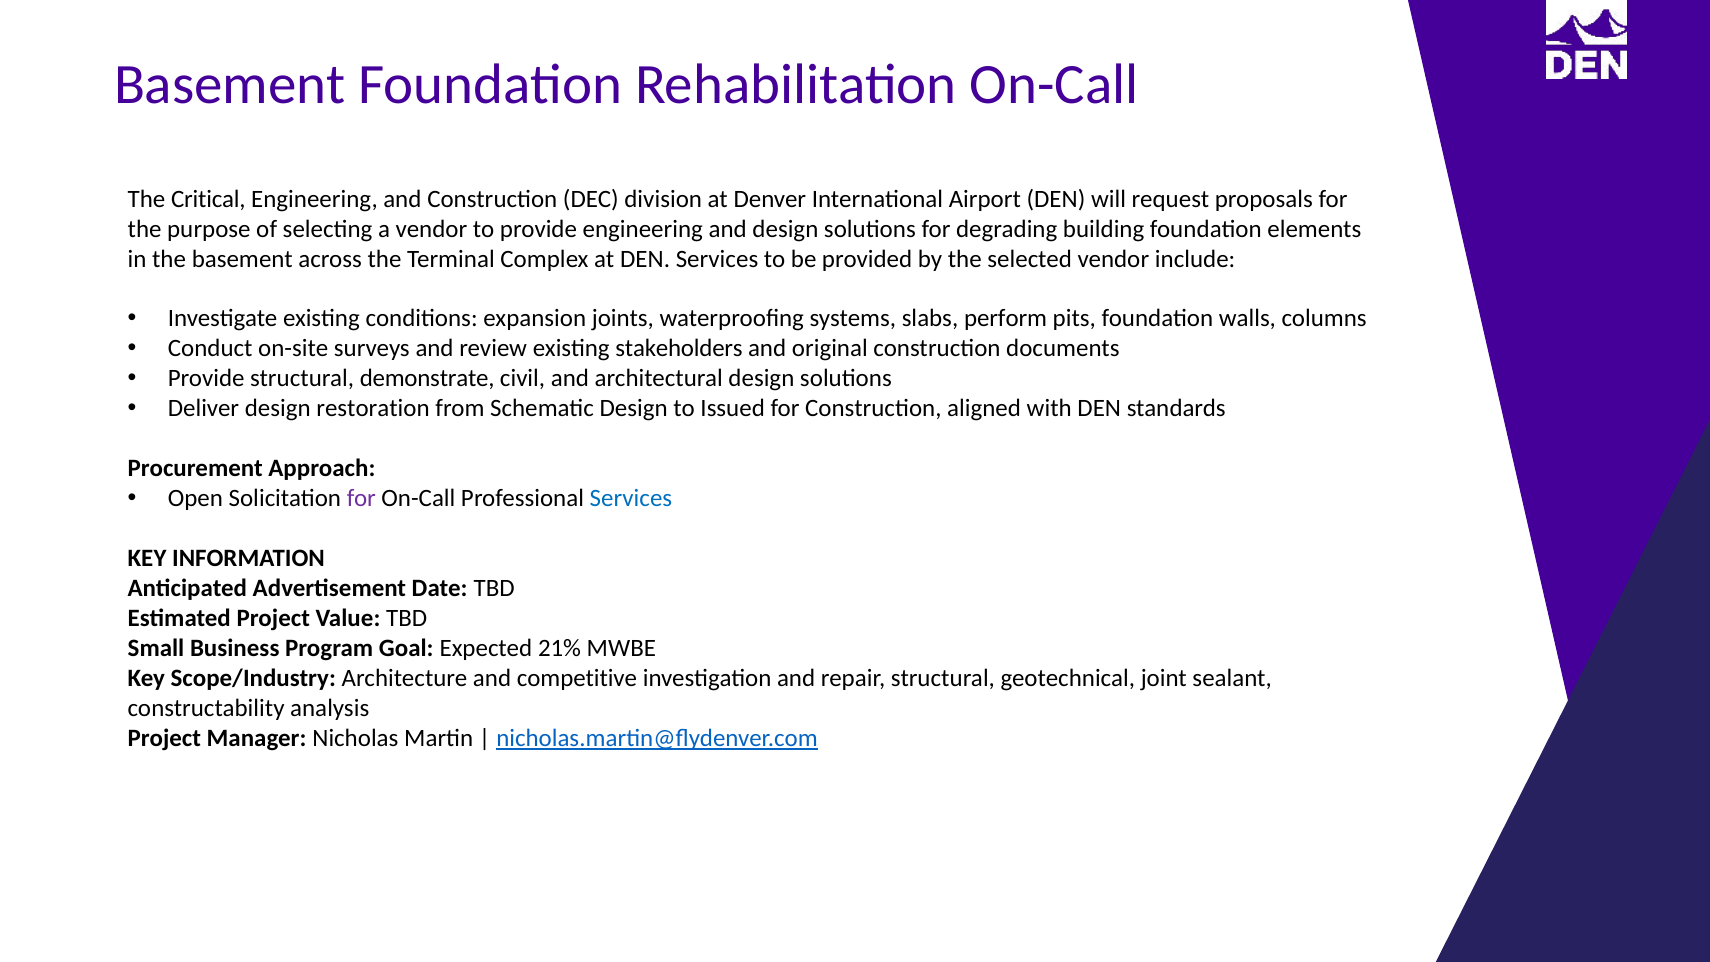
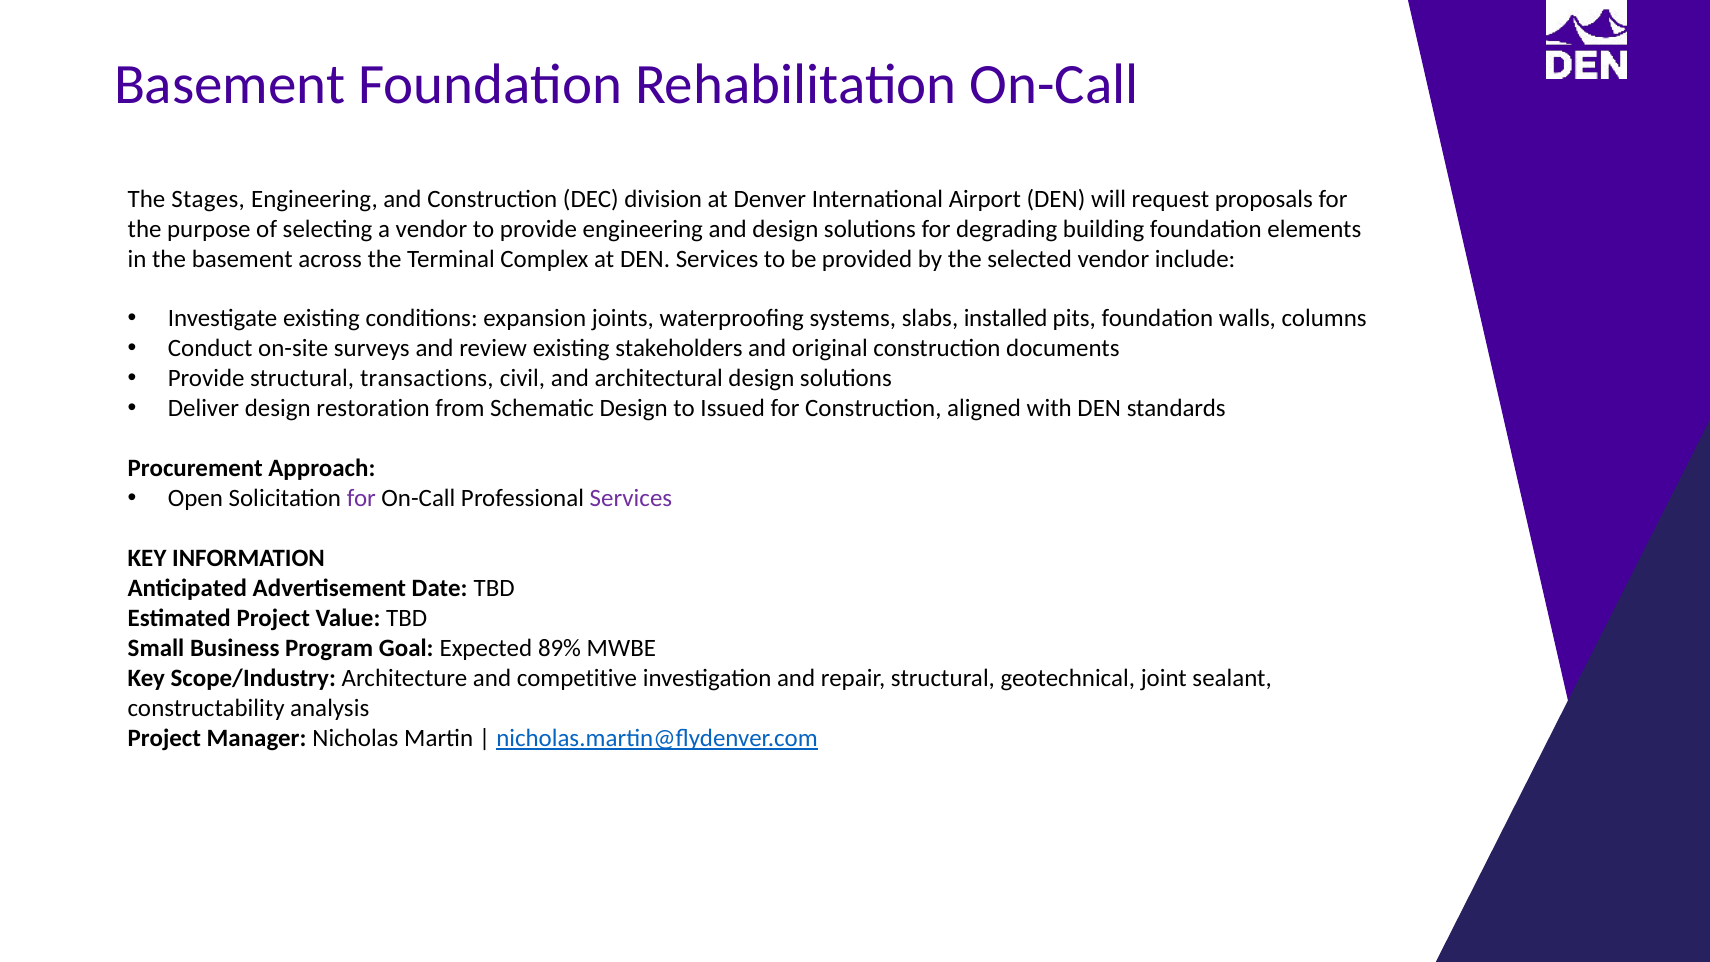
Critical: Critical -> Stages (208, 199)
perform: perform -> installed (1006, 319)
demonstrate: demonstrate -> transactions (427, 379)
Services colour: blue -> purple (631, 498)
21%: 21% -> 89% (560, 648)
